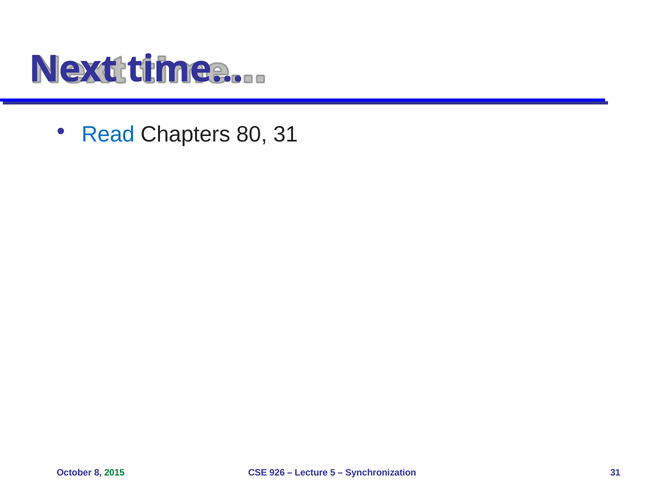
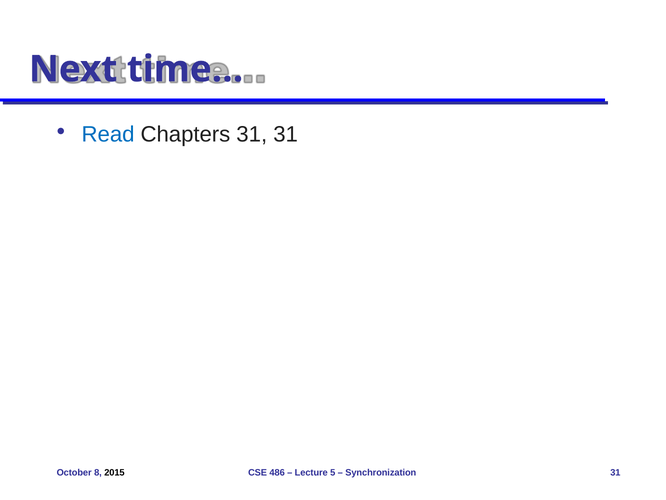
Chapters 80: 80 -> 31 (252, 134)
2015 colour: green -> black (114, 472)
926: 926 -> 486 (277, 472)
